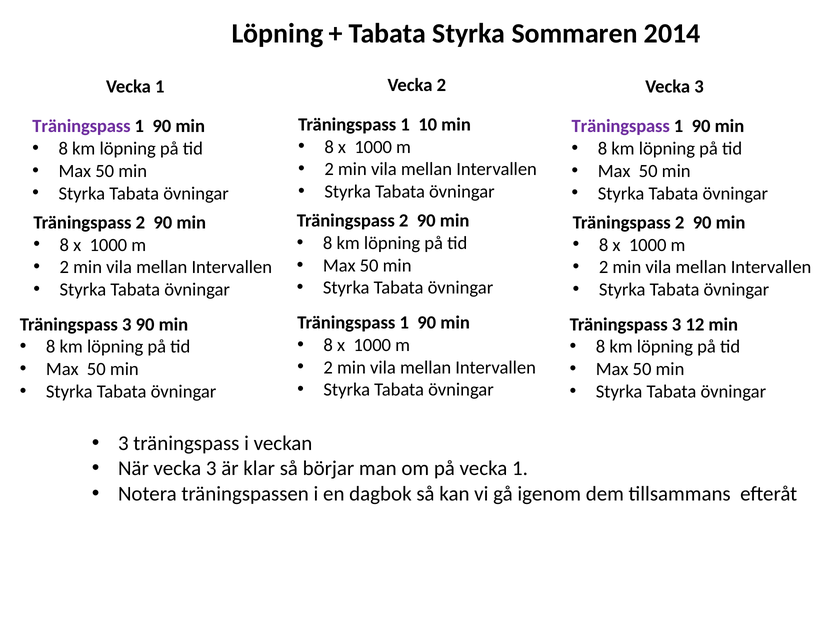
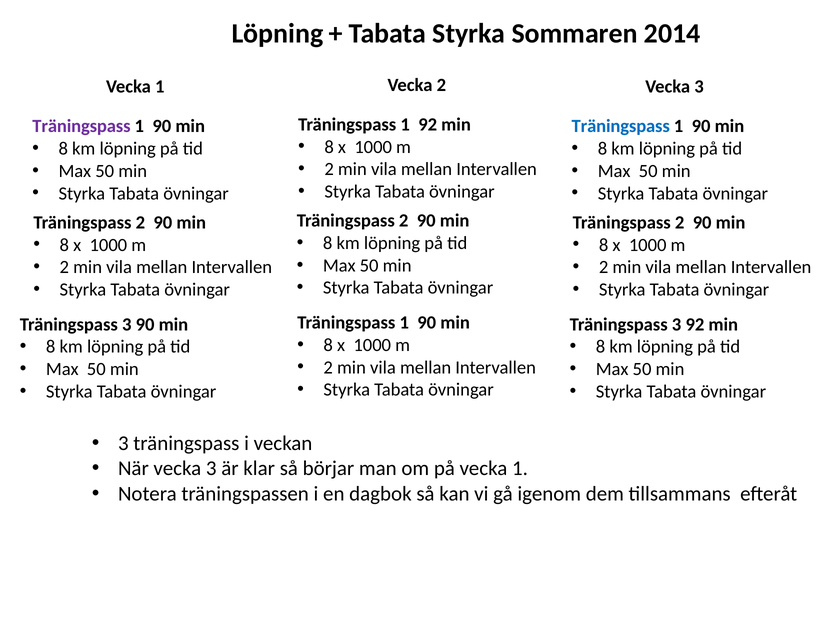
1 10: 10 -> 92 (428, 124)
Träningspass colour: purple -> blue (621, 126)
3 12: 12 -> 92 (695, 324)
